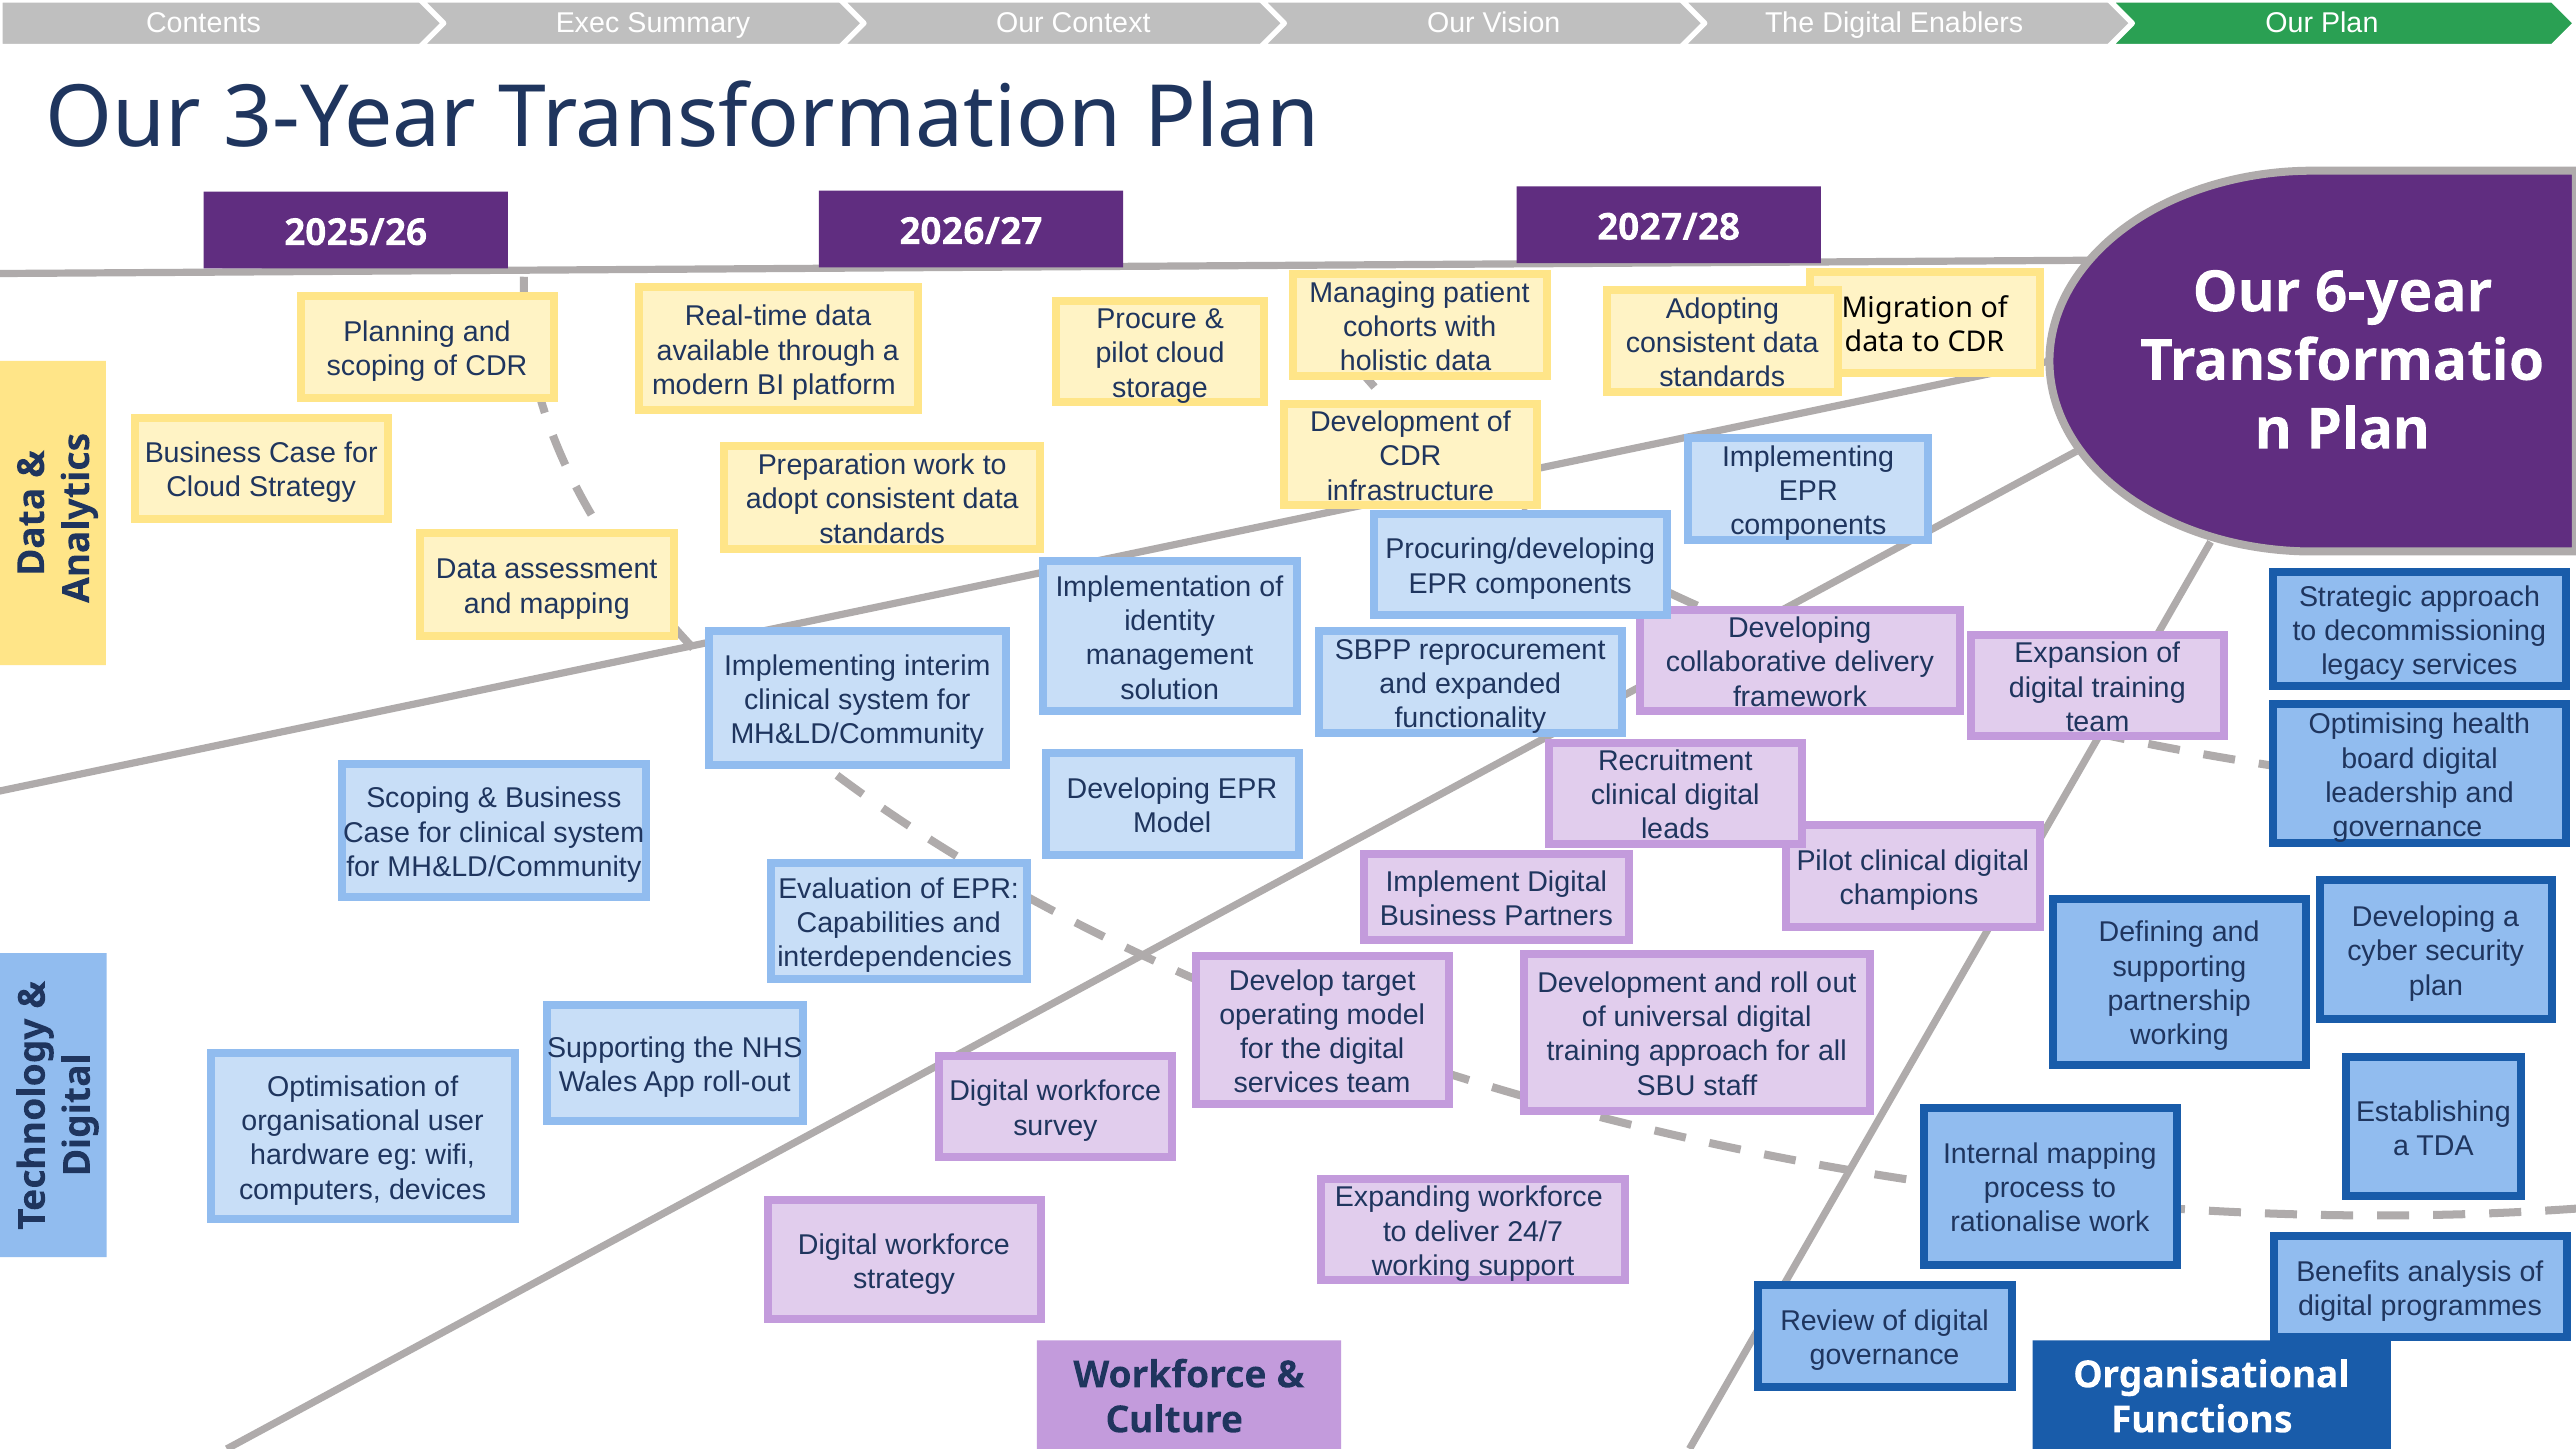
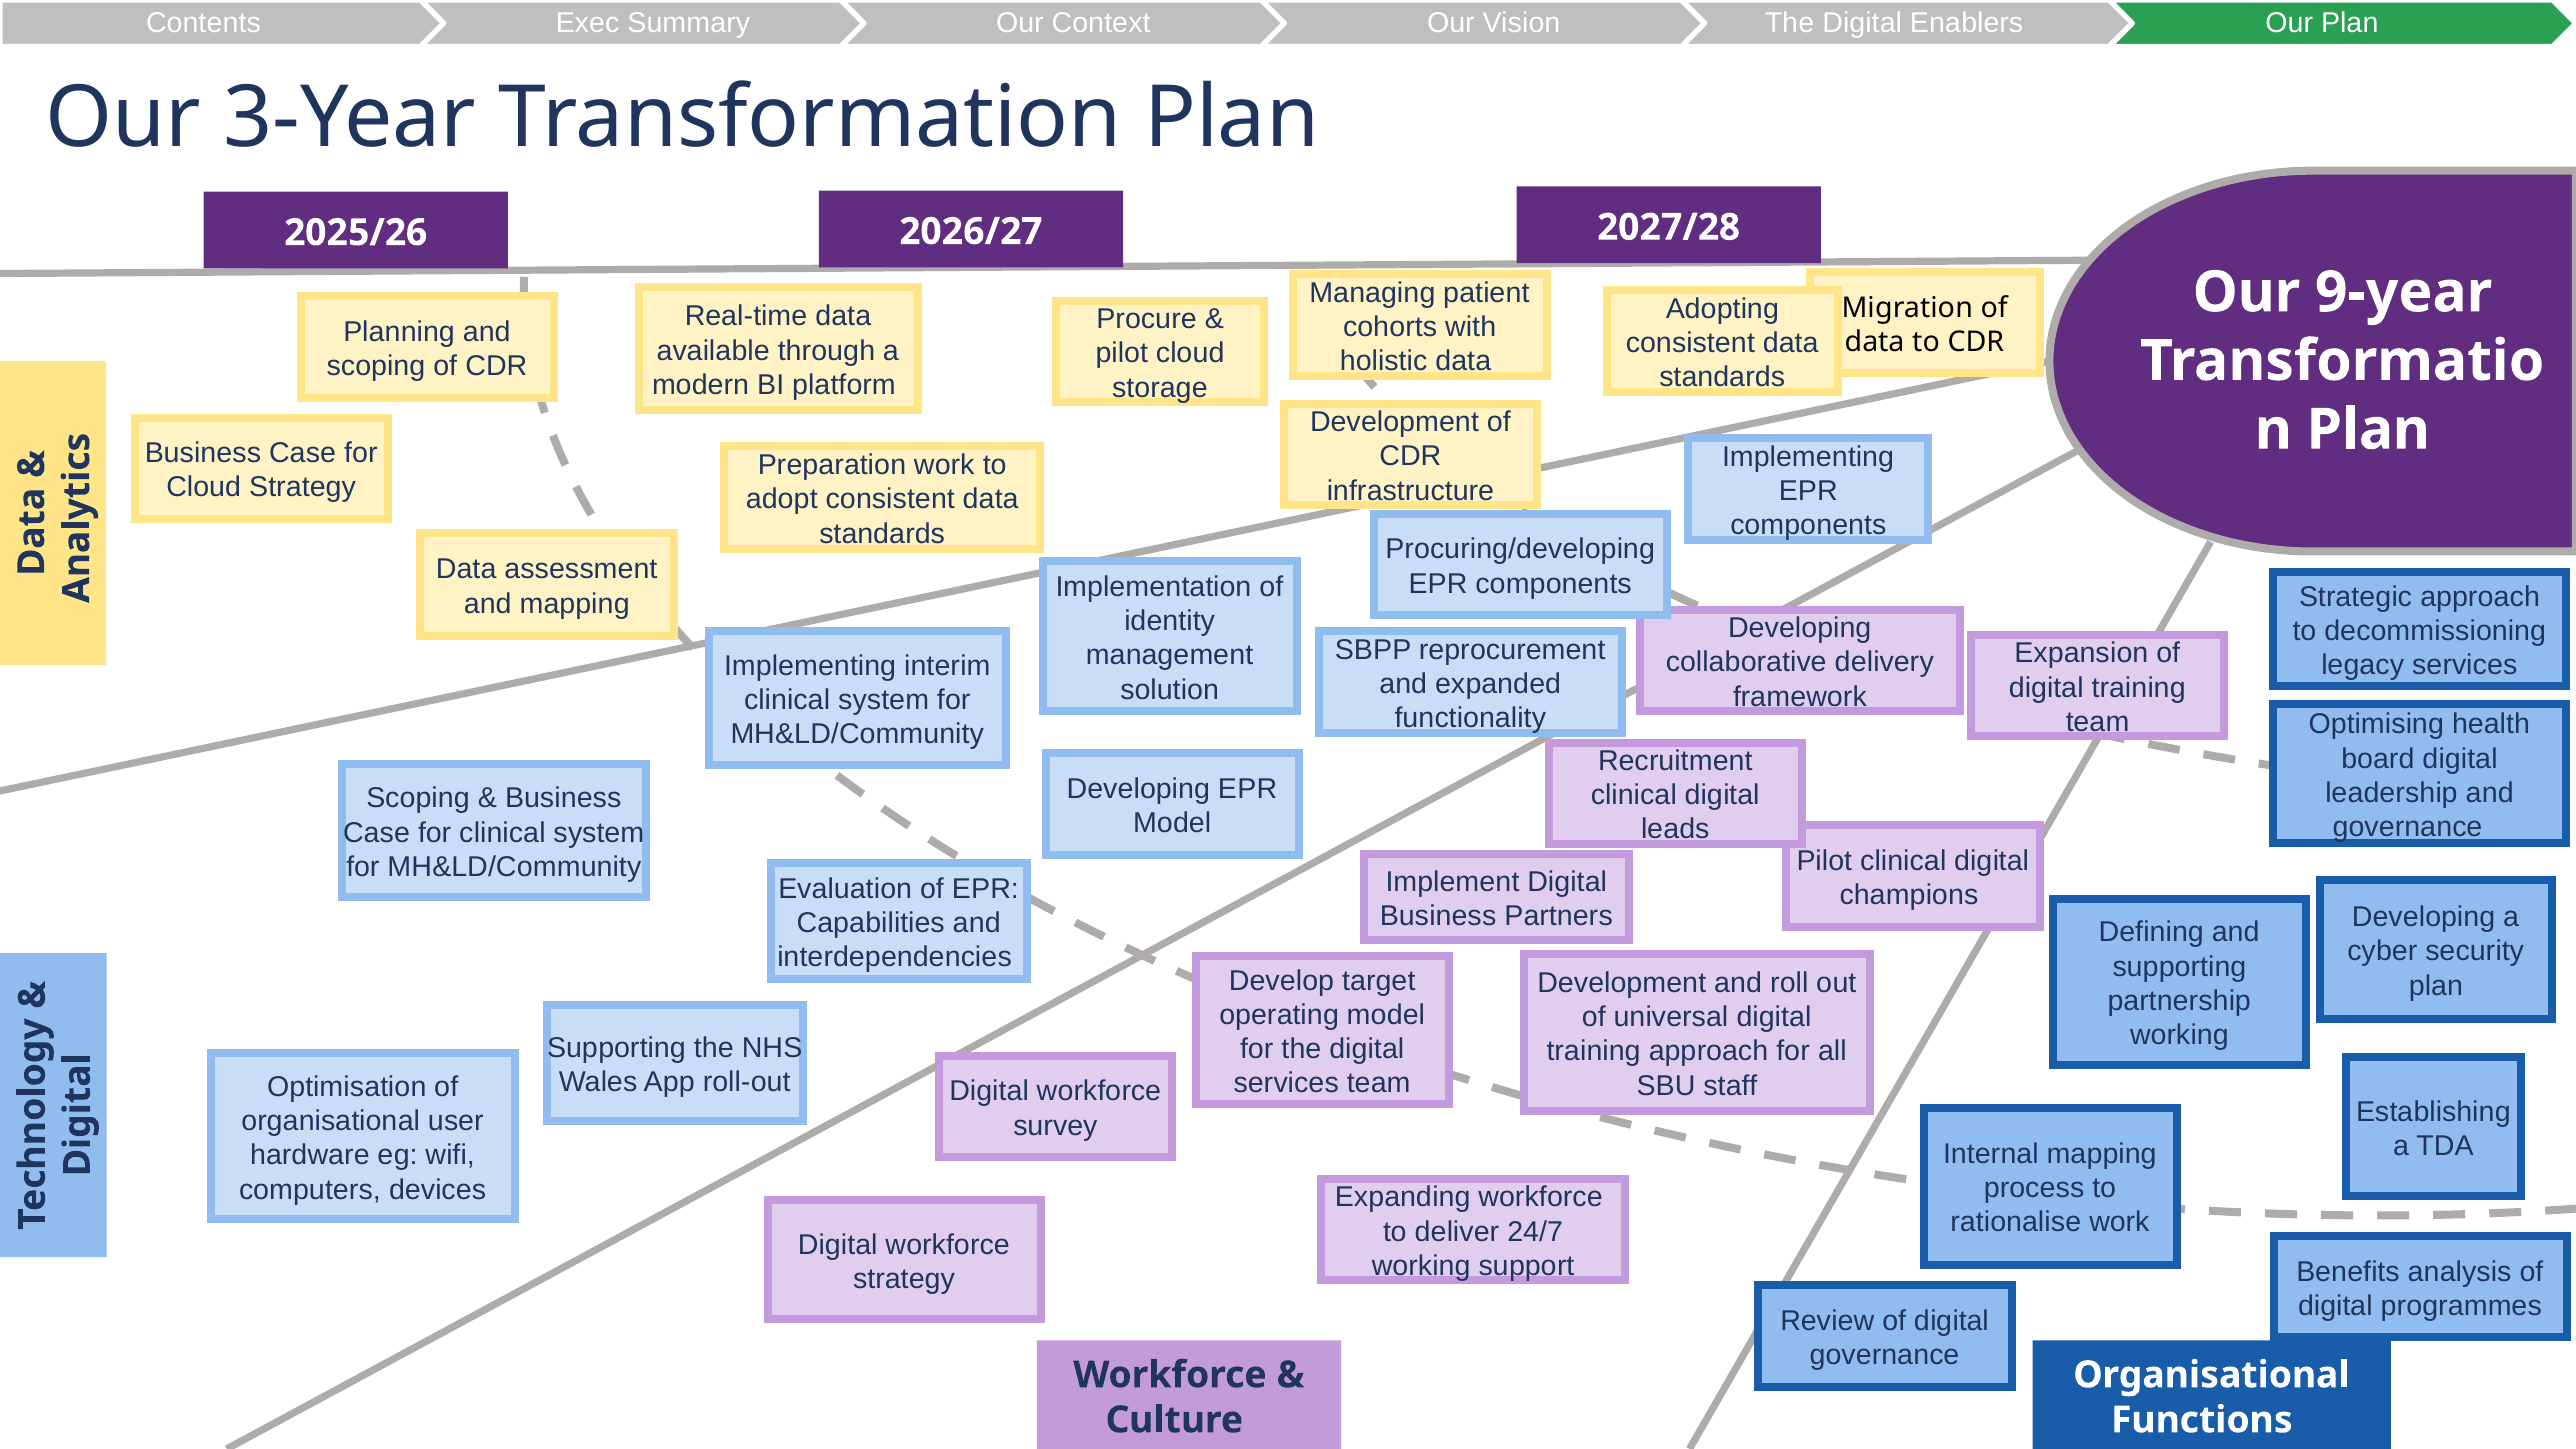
6-year: 6-year -> 9-year (2404, 292)
